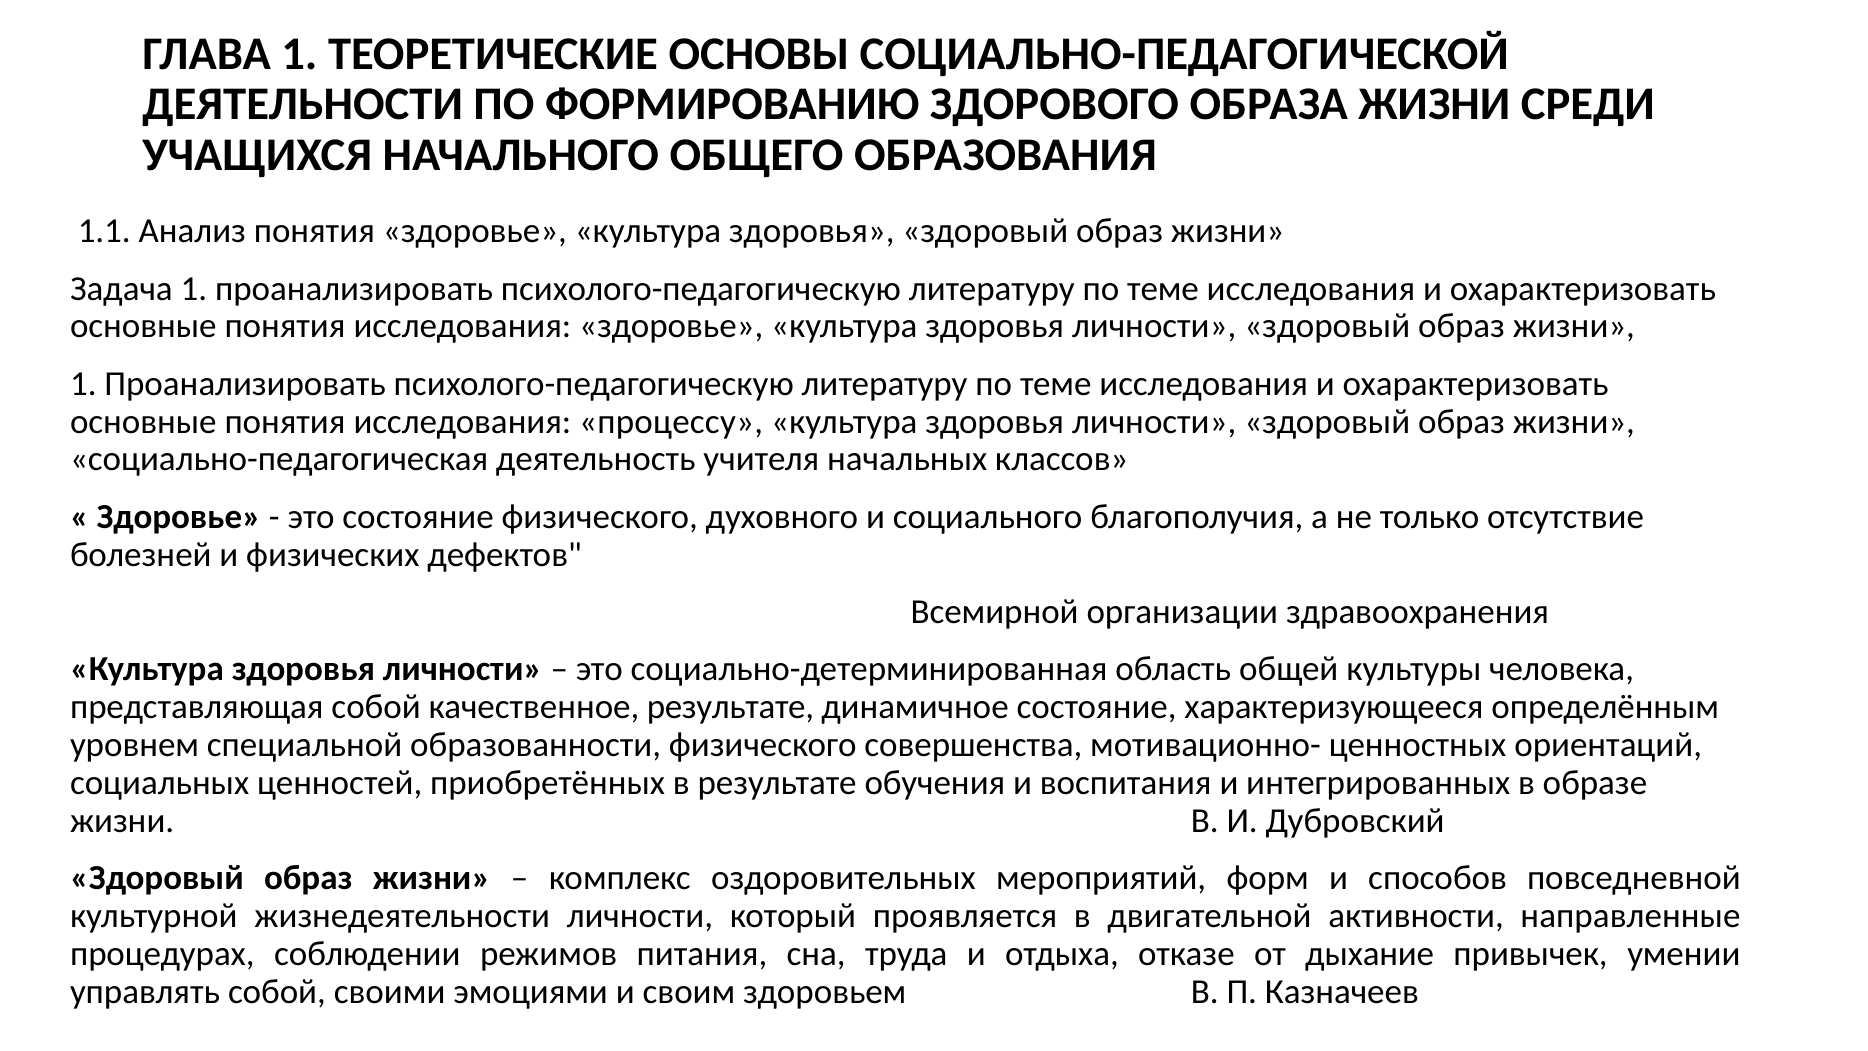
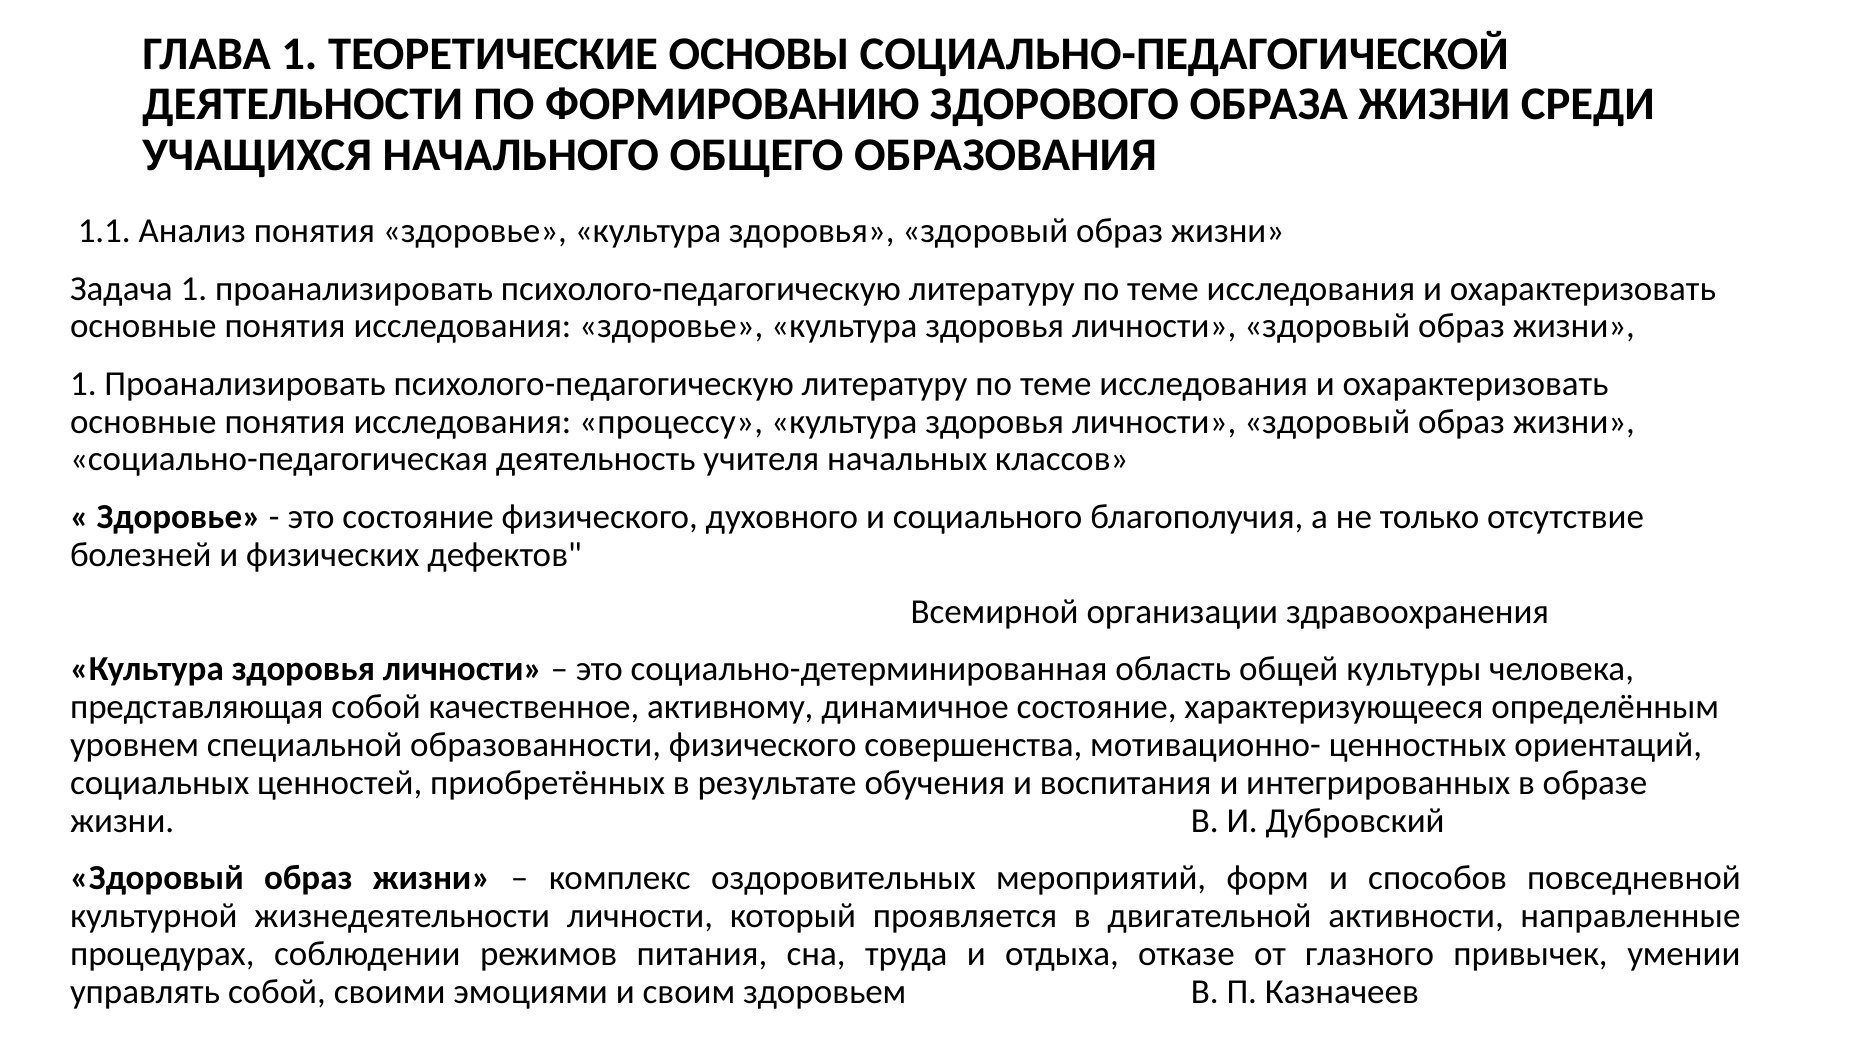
качественное результате: результате -> активному (730, 707)
дыхание: дыхание -> глазного (1370, 953)
